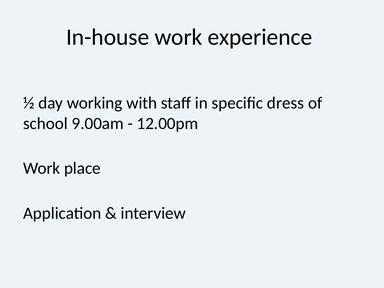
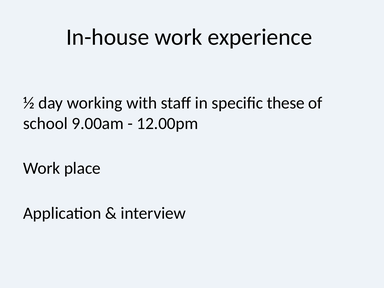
dress: dress -> these (286, 103)
